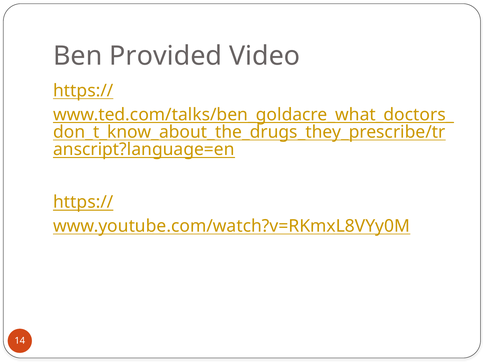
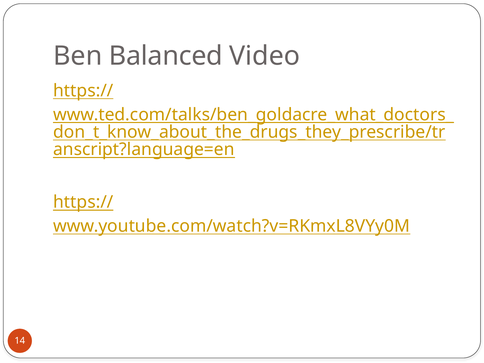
Provided: Provided -> Balanced (166, 56)
